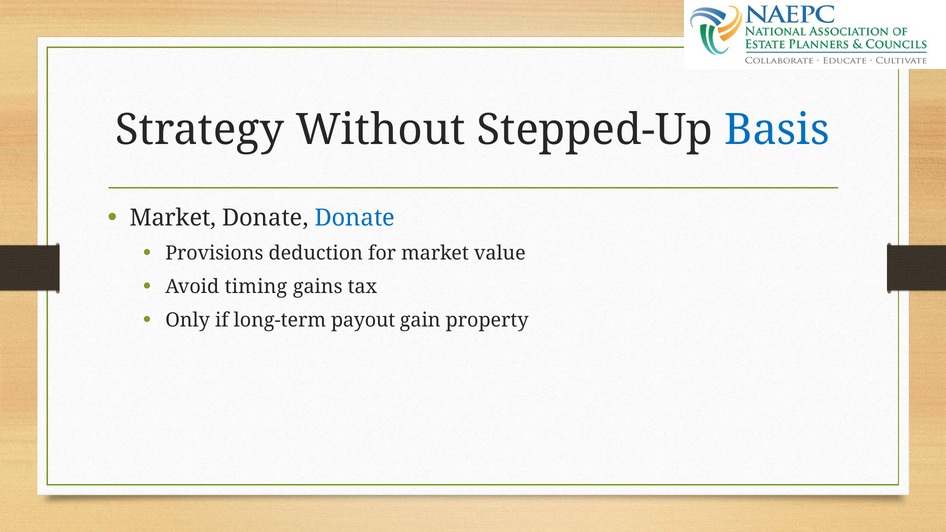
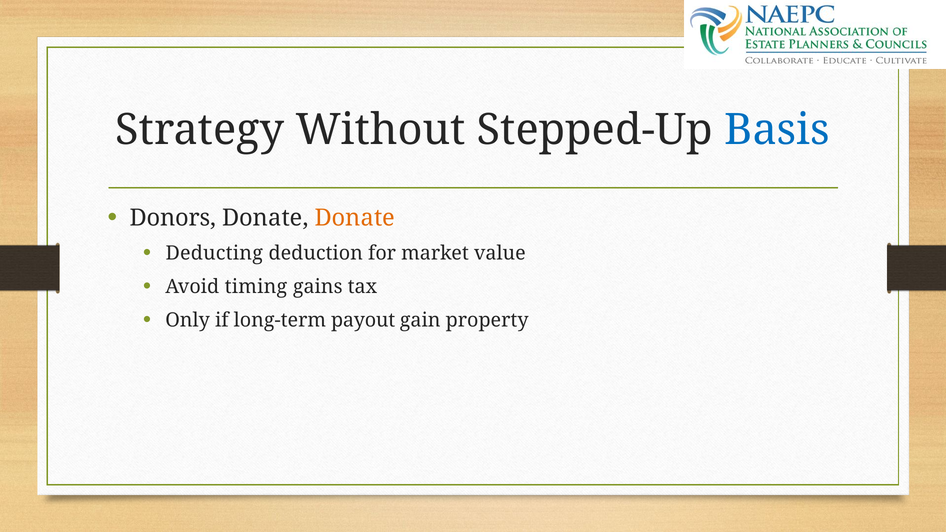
Market: Market -> Donors (173, 218)
Donate colour: blue -> orange (355, 218)
Provisions: Provisions -> Deducting (214, 253)
